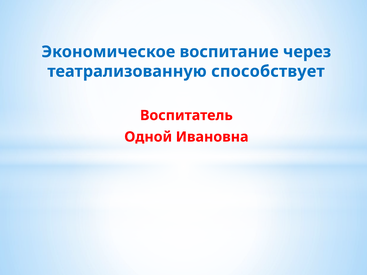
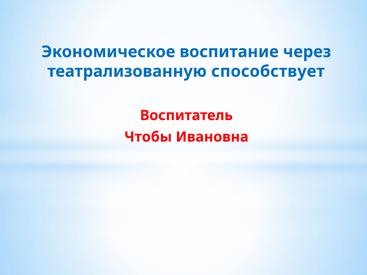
Одной: Одной -> Чтобы (148, 137)
